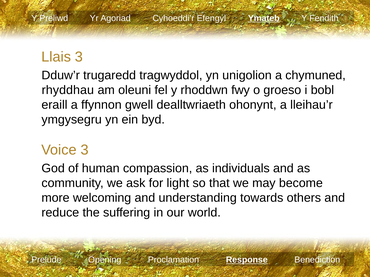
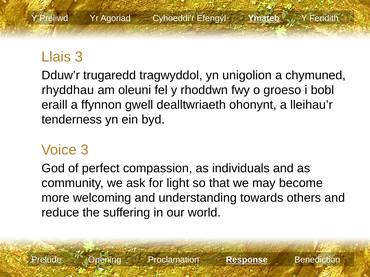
ymgysegru: ymgysegru -> tenderness (72, 120)
human: human -> perfect (101, 169)
